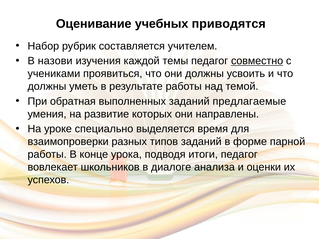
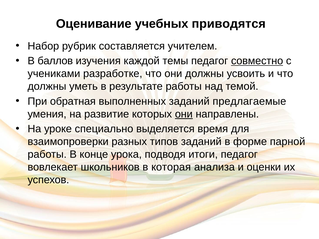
назови: назови -> баллов (55, 61)
проявиться: проявиться -> разработке (113, 74)
они underline: none -> present (184, 114)
диалоге: диалоге -> которая (171, 167)
